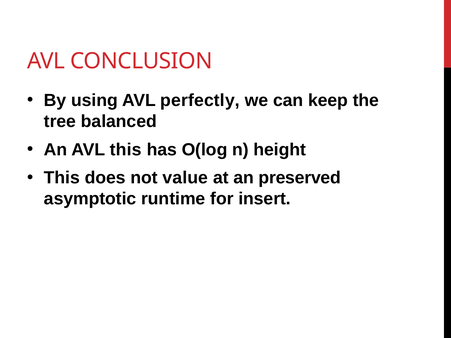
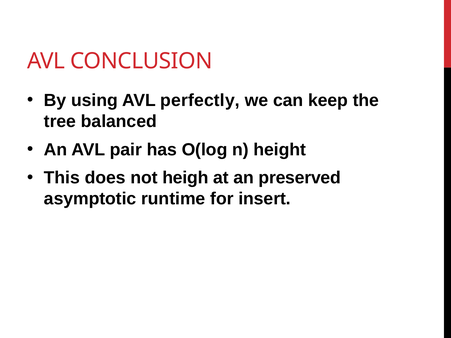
AVL this: this -> pair (126, 150)
value: value -> heigh (185, 178)
